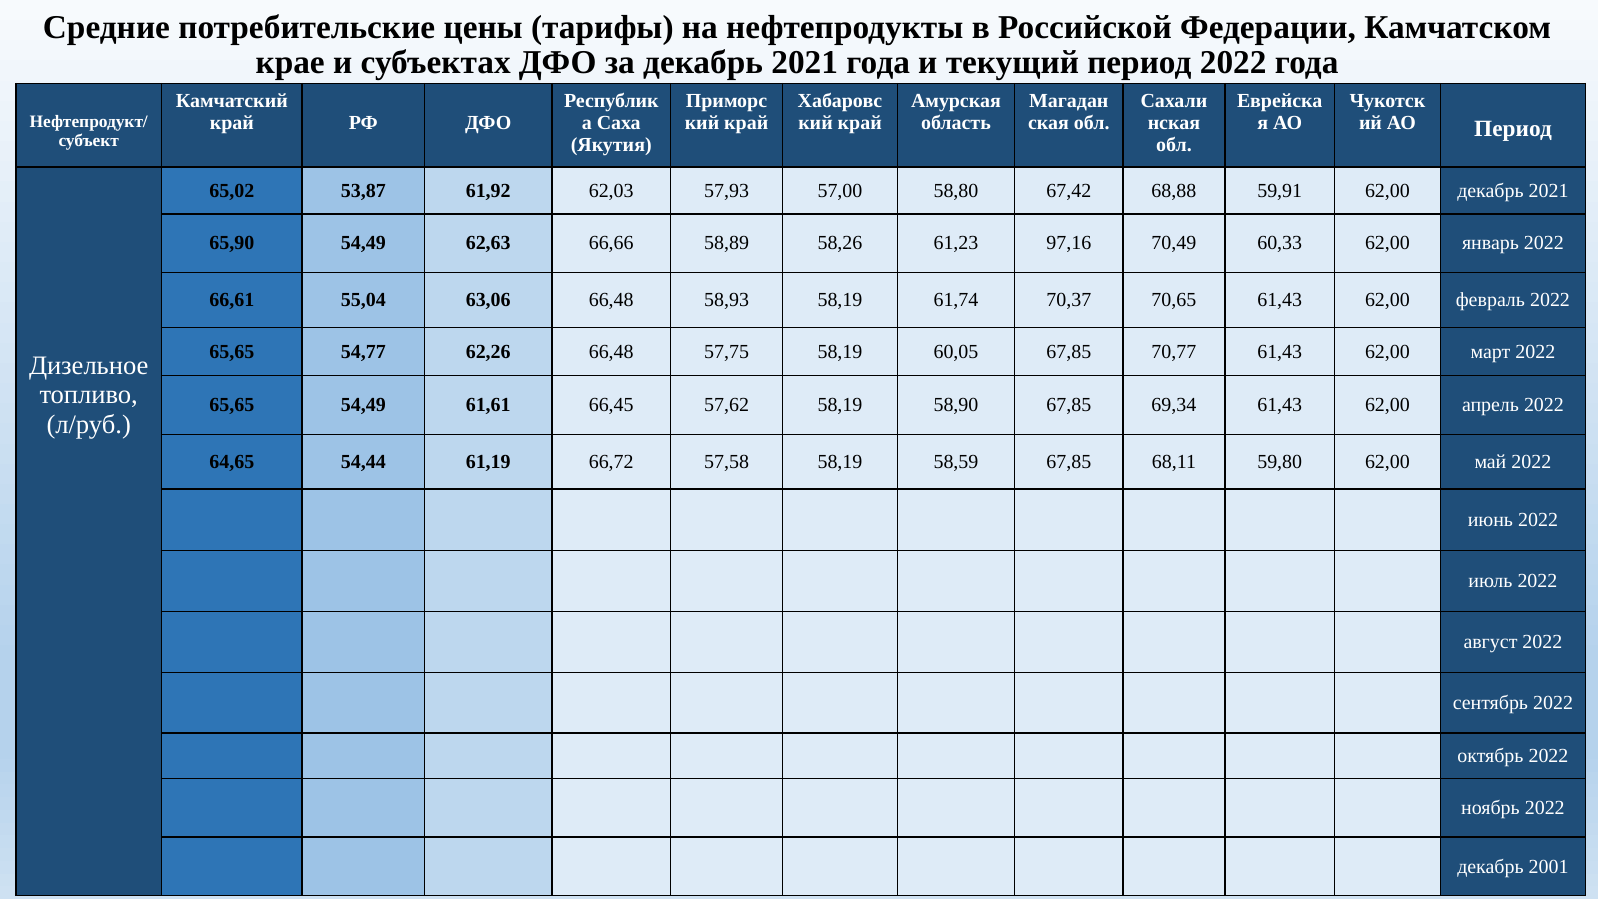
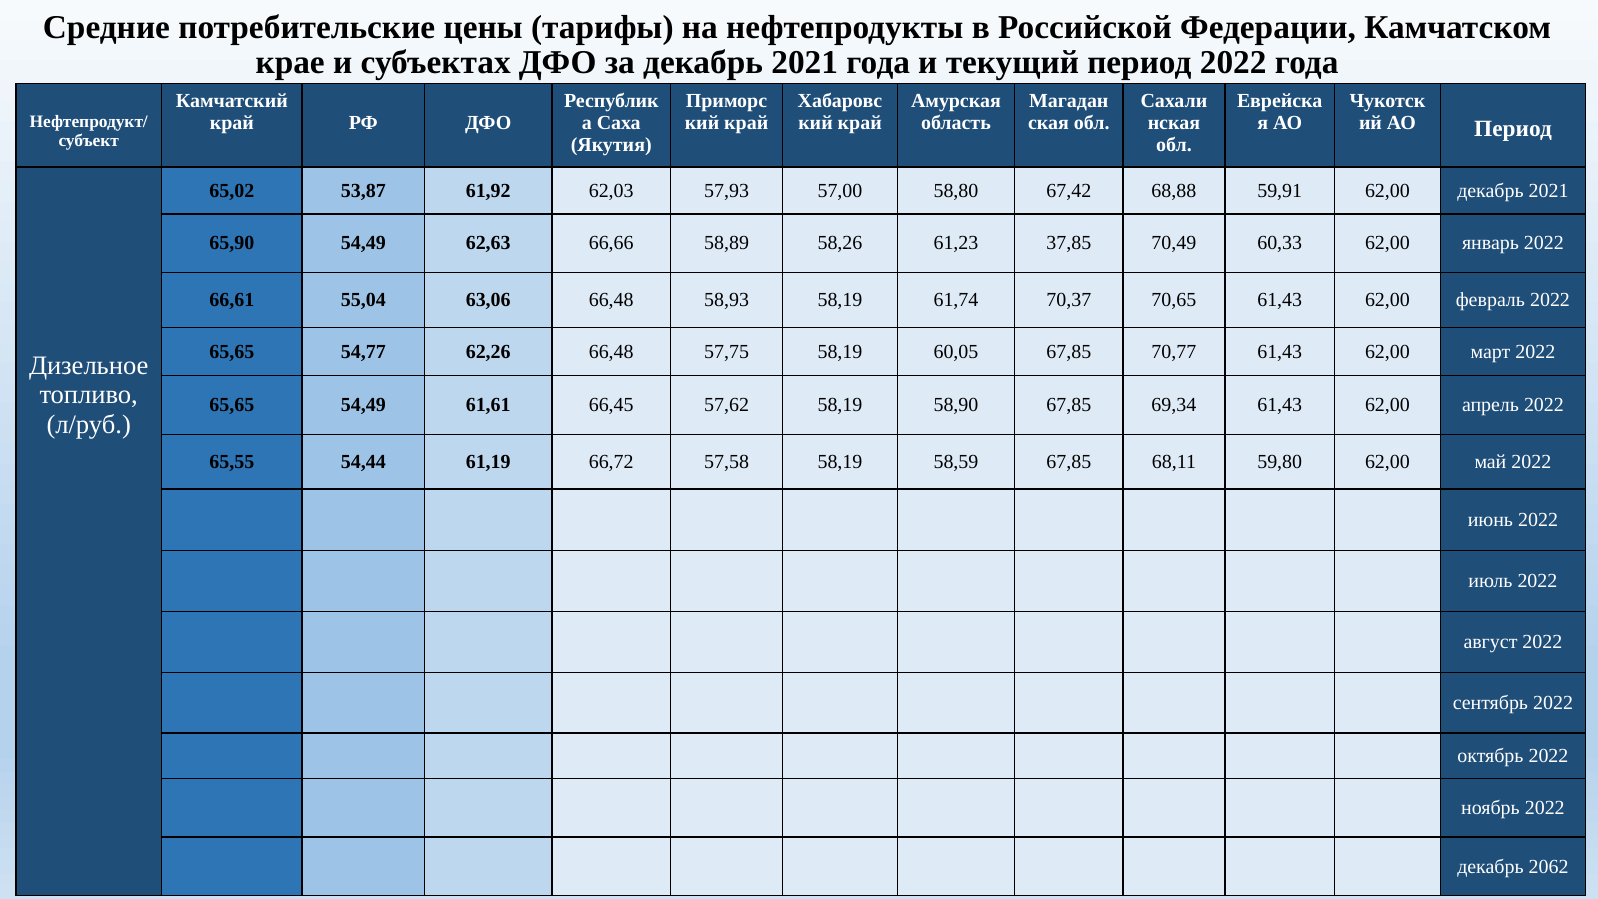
97,16: 97,16 -> 37,85 (1069, 243)
64,65: 64,65 -> 65,55 (232, 462)
2001: 2001 -> 2062 (1549, 866)
